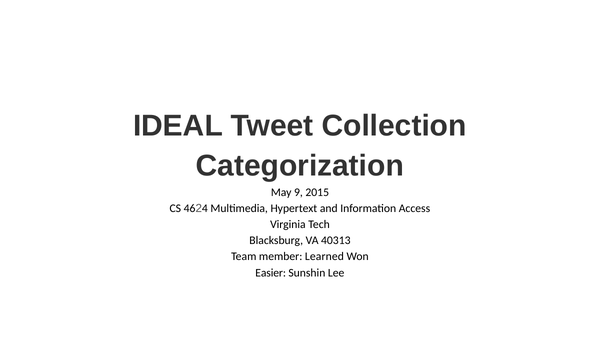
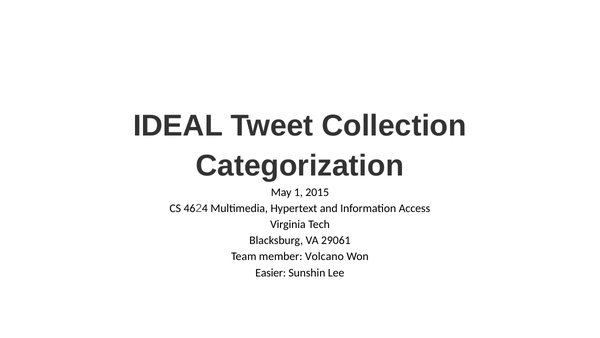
9: 9 -> 1 (298, 192)
40313: 40313 -> 29061 (336, 240)
Learned: Learned -> Volcano (324, 256)
